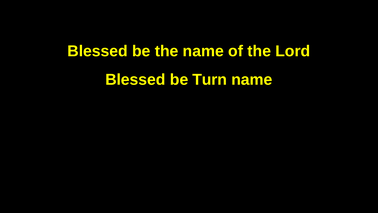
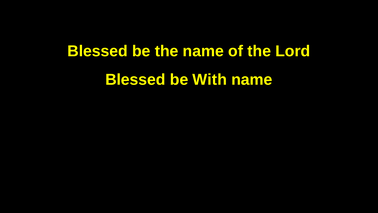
Turn: Turn -> With (210, 80)
